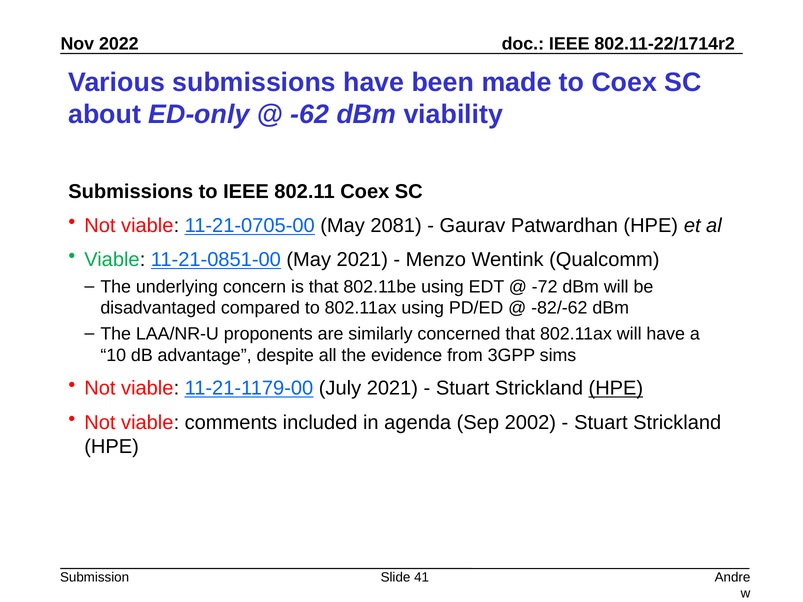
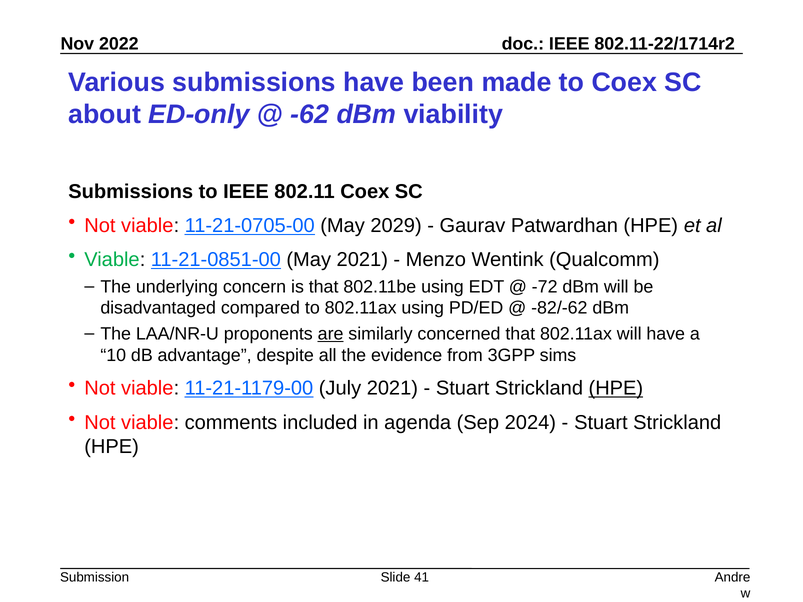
2081: 2081 -> 2029 (396, 226)
are underline: none -> present (331, 334)
2002: 2002 -> 2024 (530, 423)
